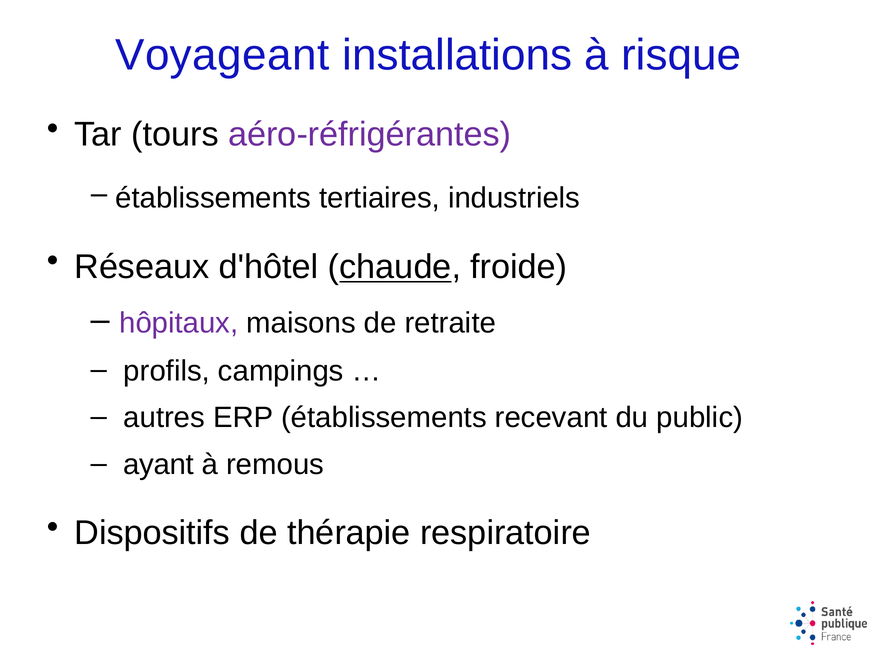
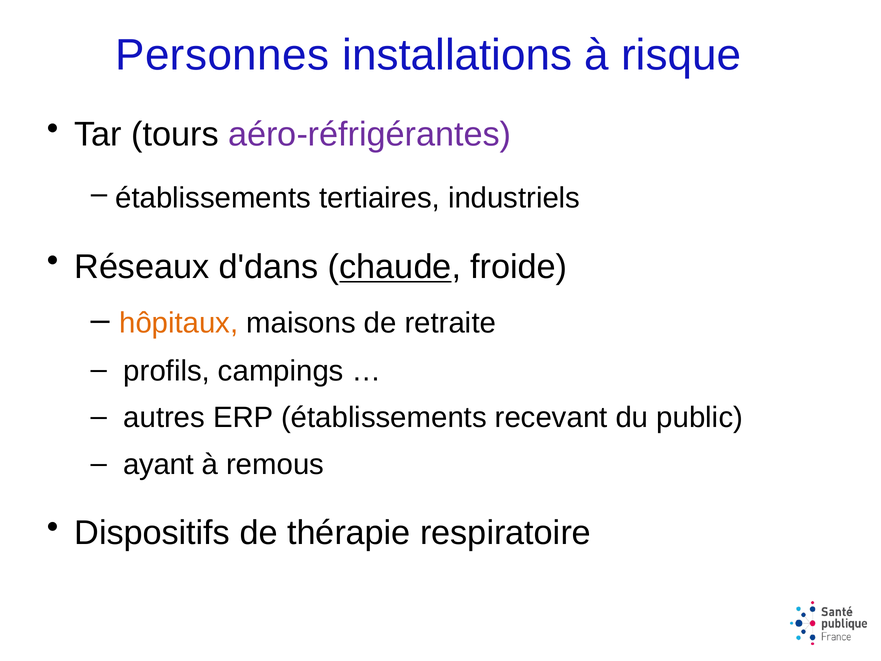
Voyageant: Voyageant -> Personnes (222, 55)
d'hôtel: d'hôtel -> d'dans (269, 267)
hôpitaux colour: purple -> orange (179, 323)
